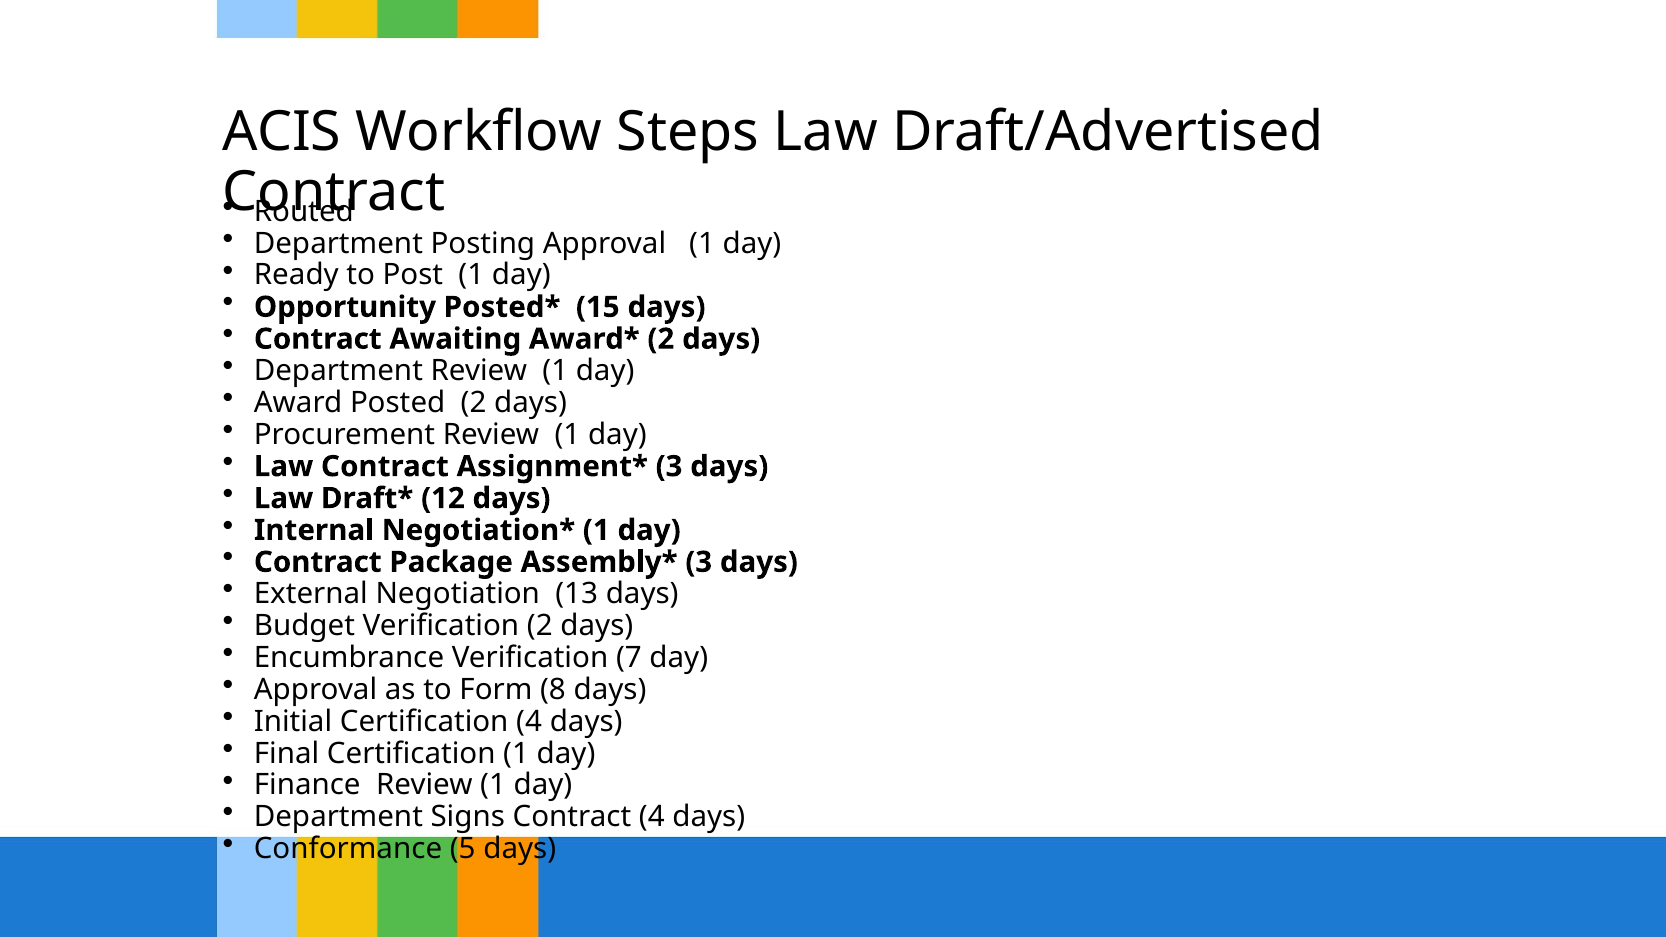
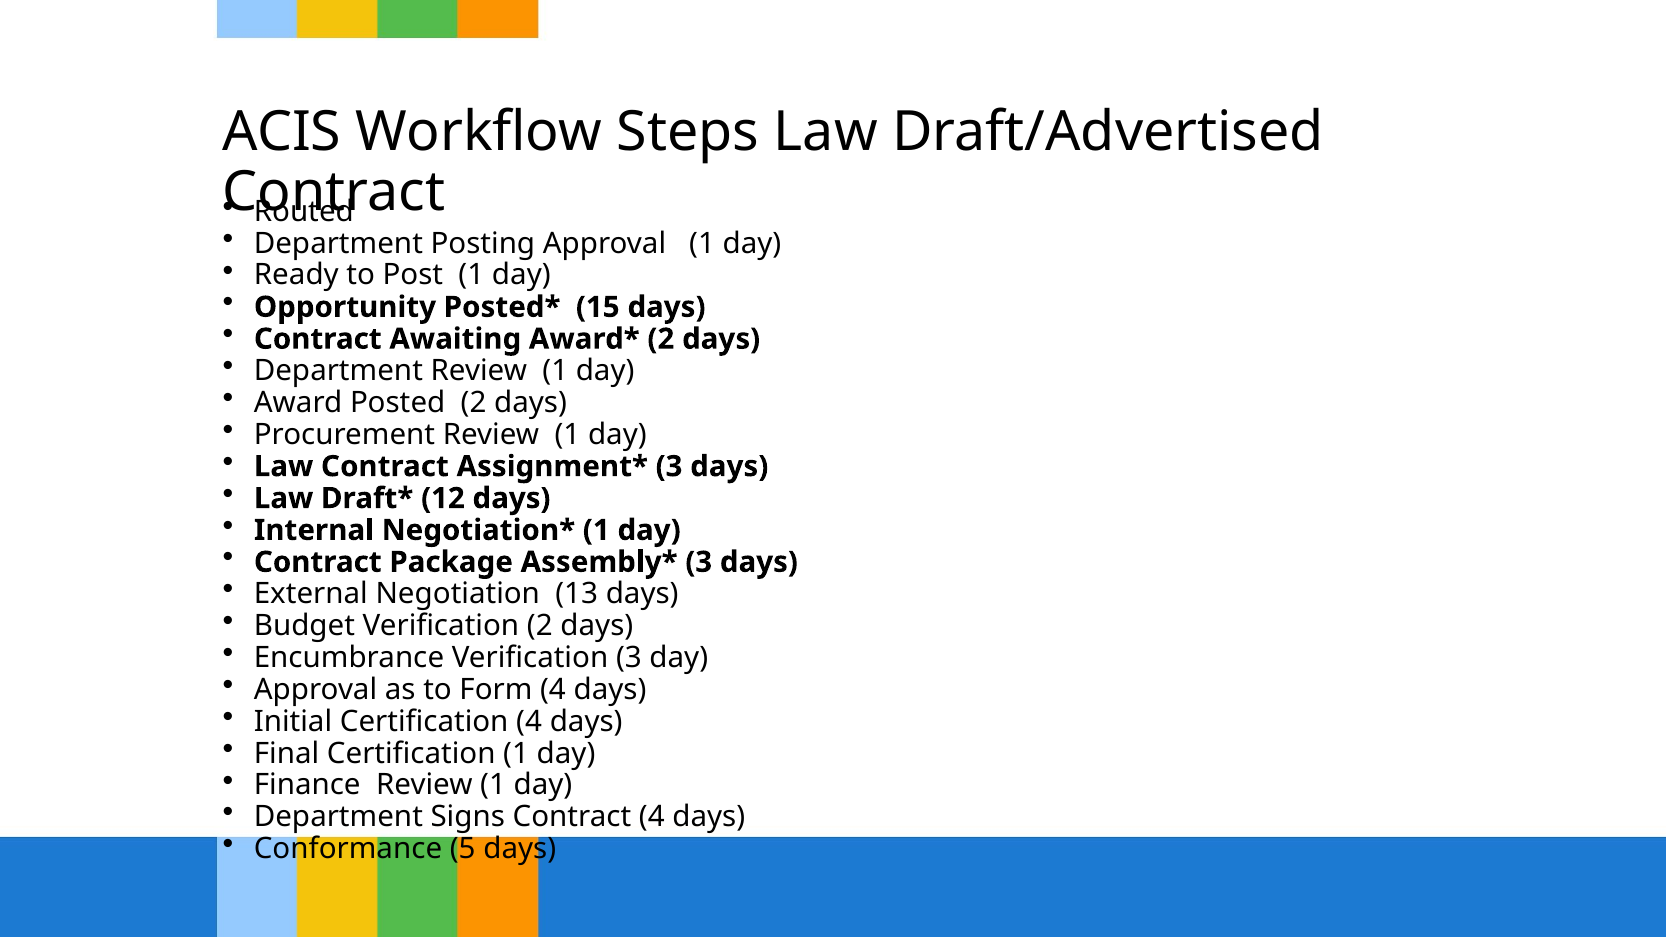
Verification 7: 7 -> 3 (629, 658)
Form 8: 8 -> 4 (553, 690)
